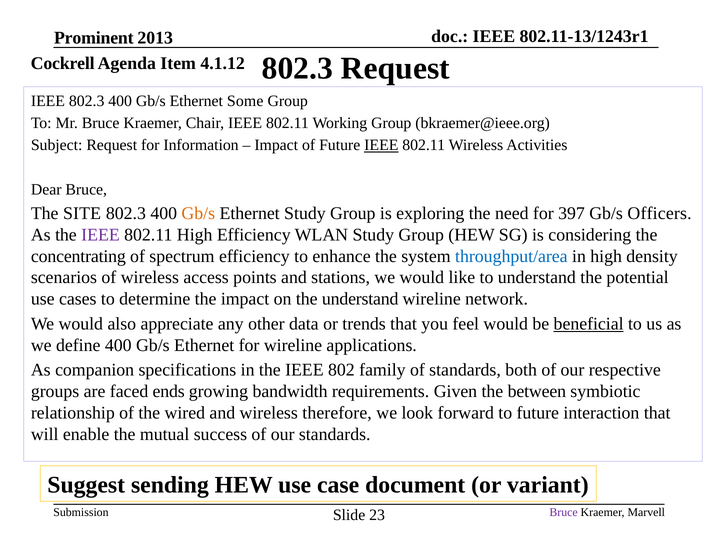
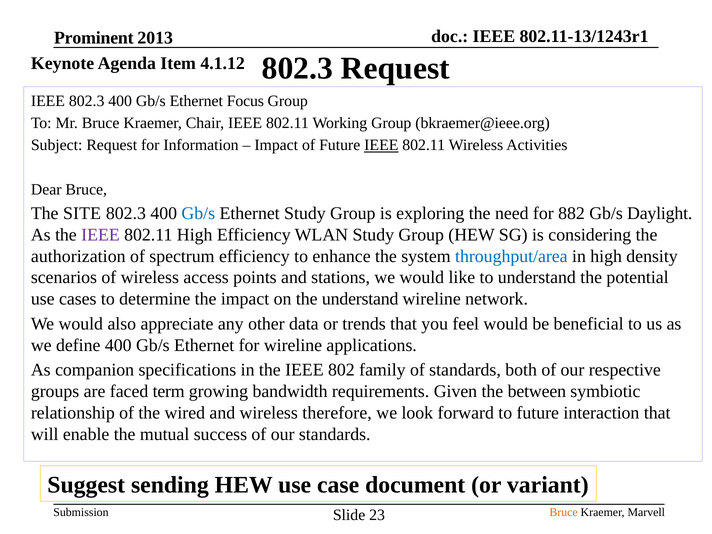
Cockrell: Cockrell -> Keynote (63, 63)
Some: Some -> Focus (245, 101)
Gb/s colour: orange -> blue (198, 213)
397: 397 -> 882 (572, 213)
Officers: Officers -> Daylight (660, 213)
concentrating: concentrating -> authorization (78, 256)
beneficial underline: present -> none (589, 324)
ends: ends -> term (169, 391)
Bruce colour: purple -> orange (564, 512)
